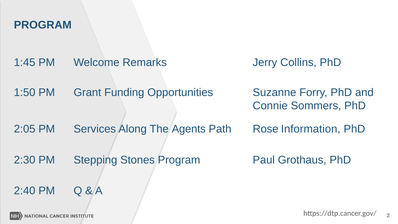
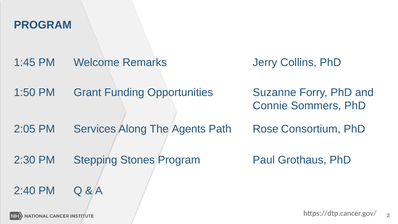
Information: Information -> Consortium (311, 129)
